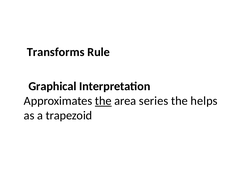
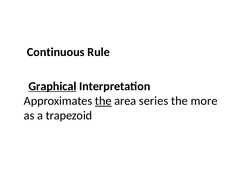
Transforms: Transforms -> Continuous (56, 52)
Graphical underline: none -> present (52, 86)
helps: helps -> more (204, 101)
